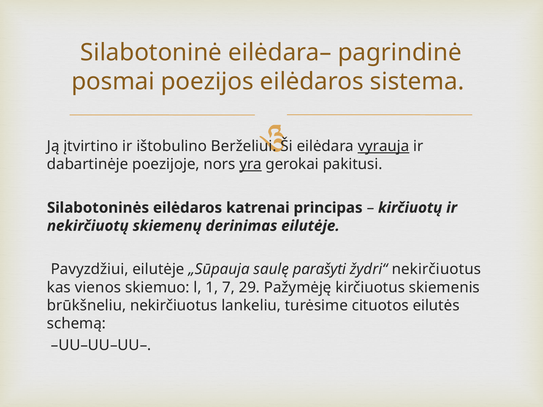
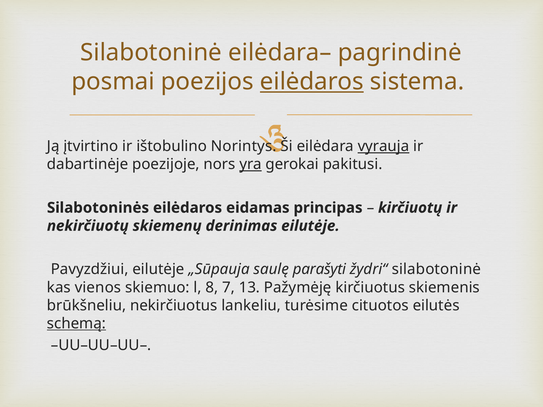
eilėdaros underline: none -> present (312, 82)
Berželiui: Berželiui -> Norintys (244, 146)
katrenai: katrenai -> eidamas (258, 208)
žydri“ nekirčiuotus: nekirčiuotus -> silabotoninė (436, 269)
1: 1 -> 8 (212, 288)
29: 29 -> 13 (249, 288)
schemą underline: none -> present (76, 324)
